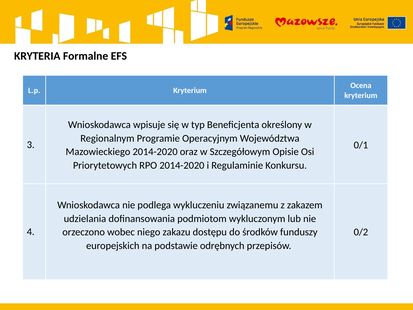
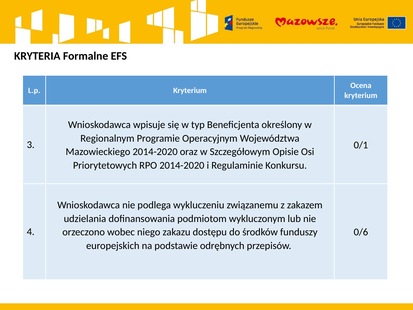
0/2: 0/2 -> 0/6 (361, 232)
